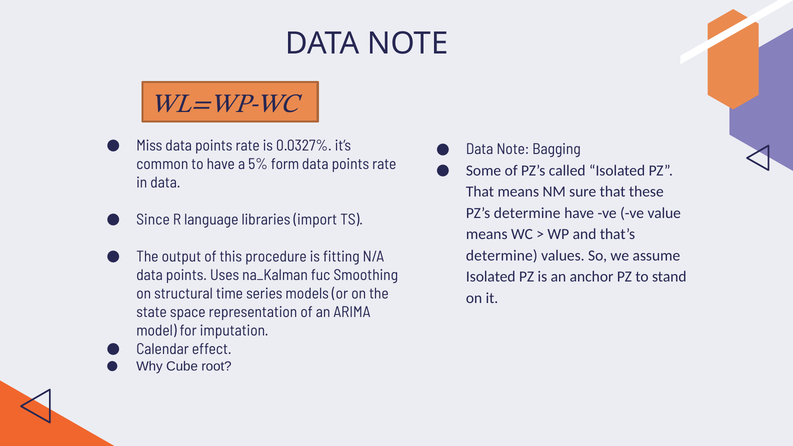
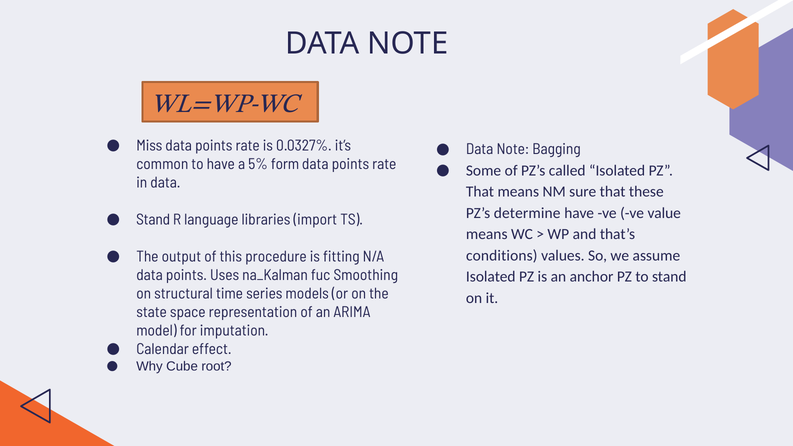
Since: Since -> Stand (153, 220)
determine: determine -> conditions (502, 256)
